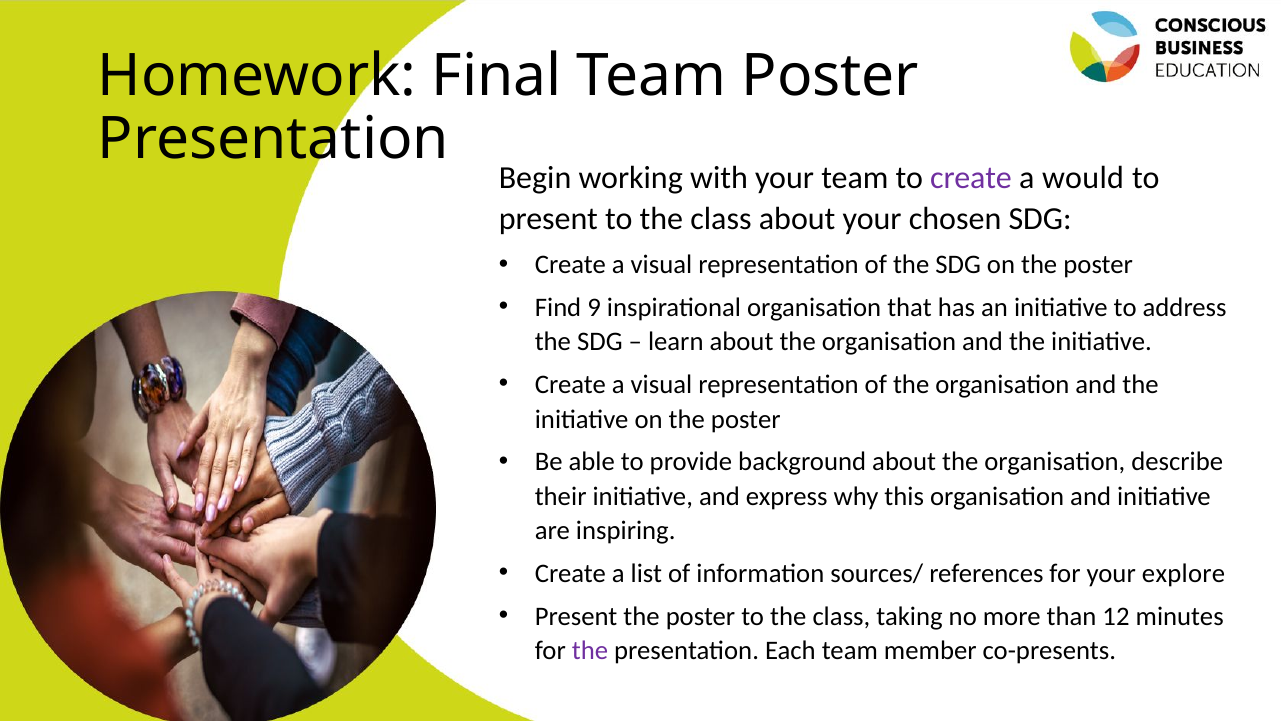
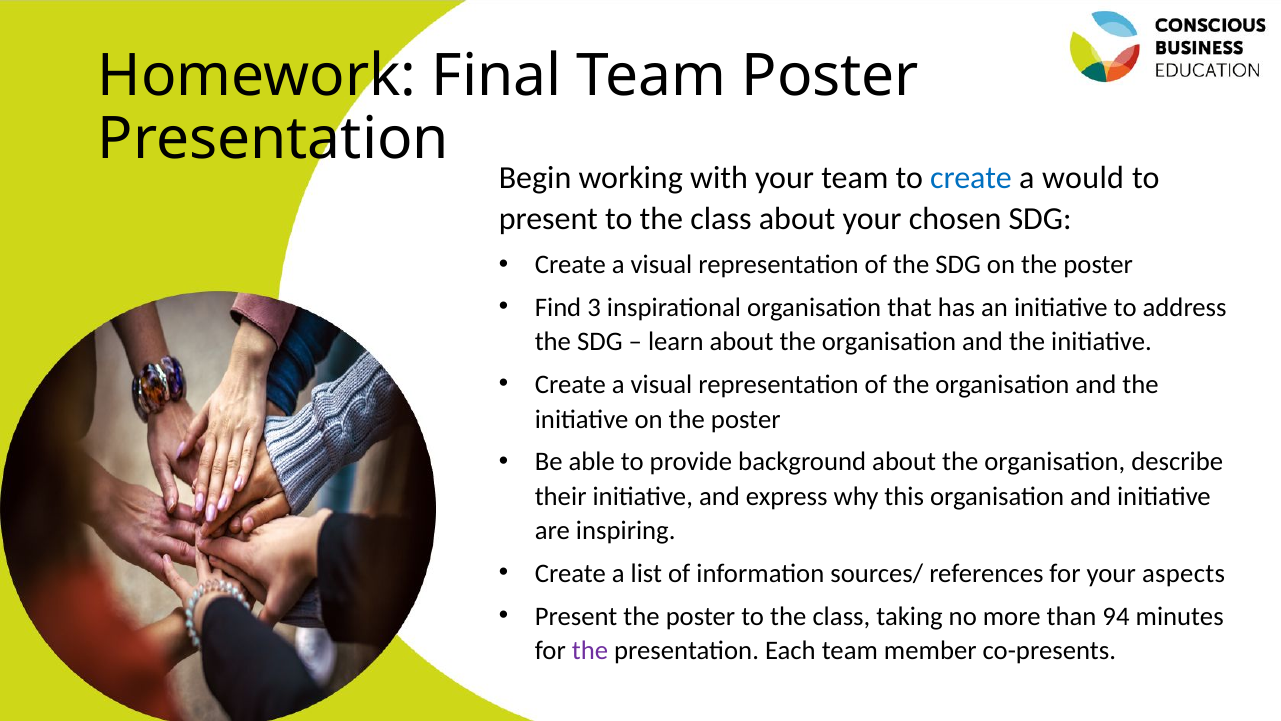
create colour: purple -> blue (971, 178)
9: 9 -> 3 (594, 307)
explore: explore -> aspects (1184, 573)
12: 12 -> 94 (1116, 616)
